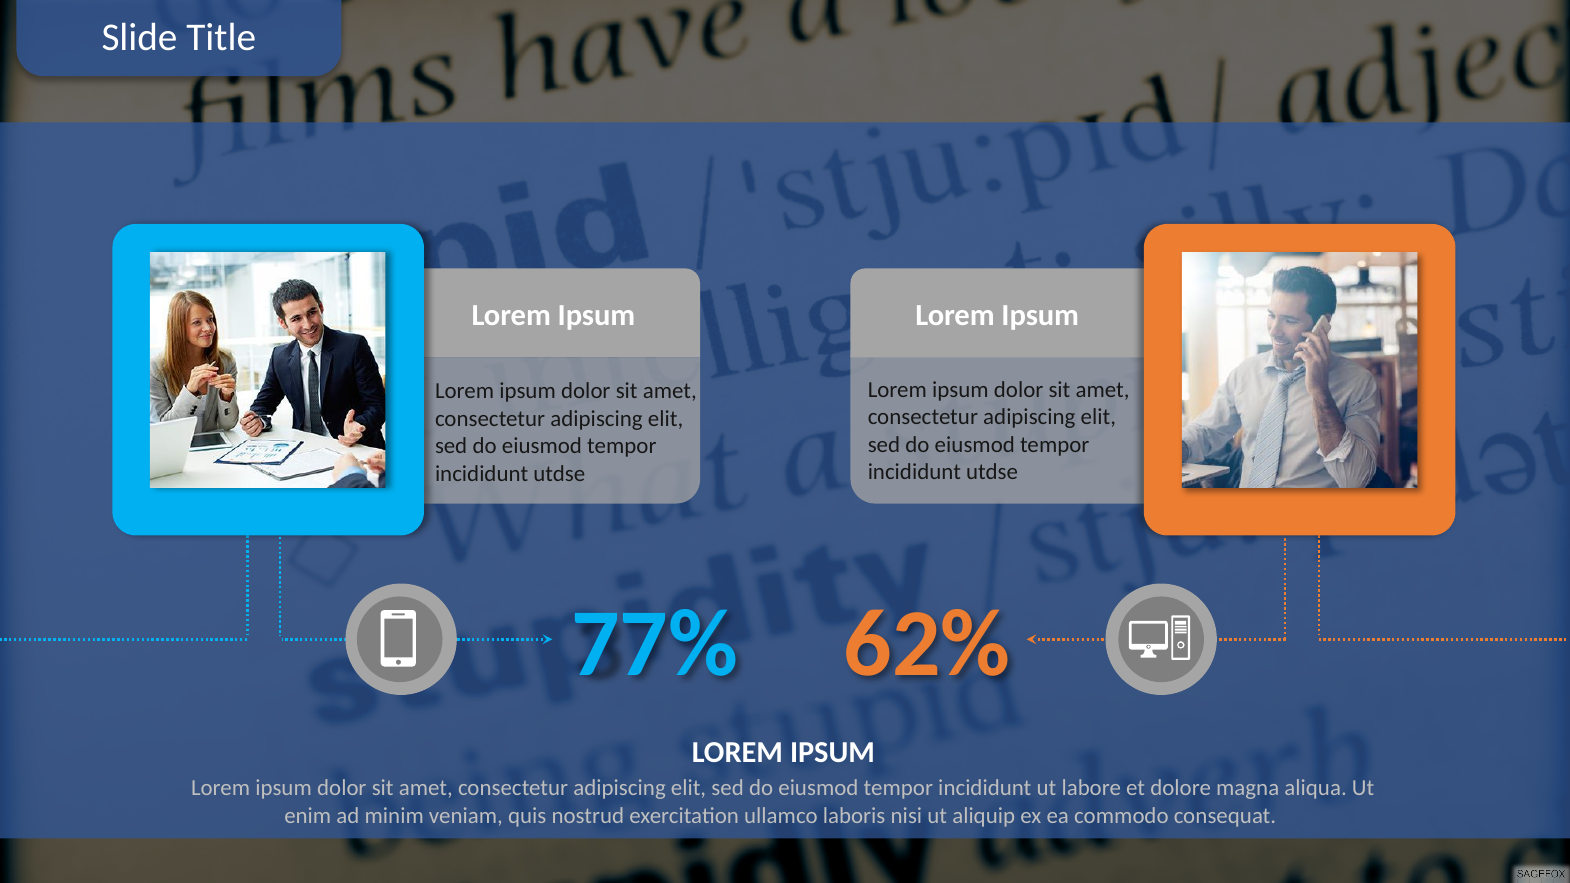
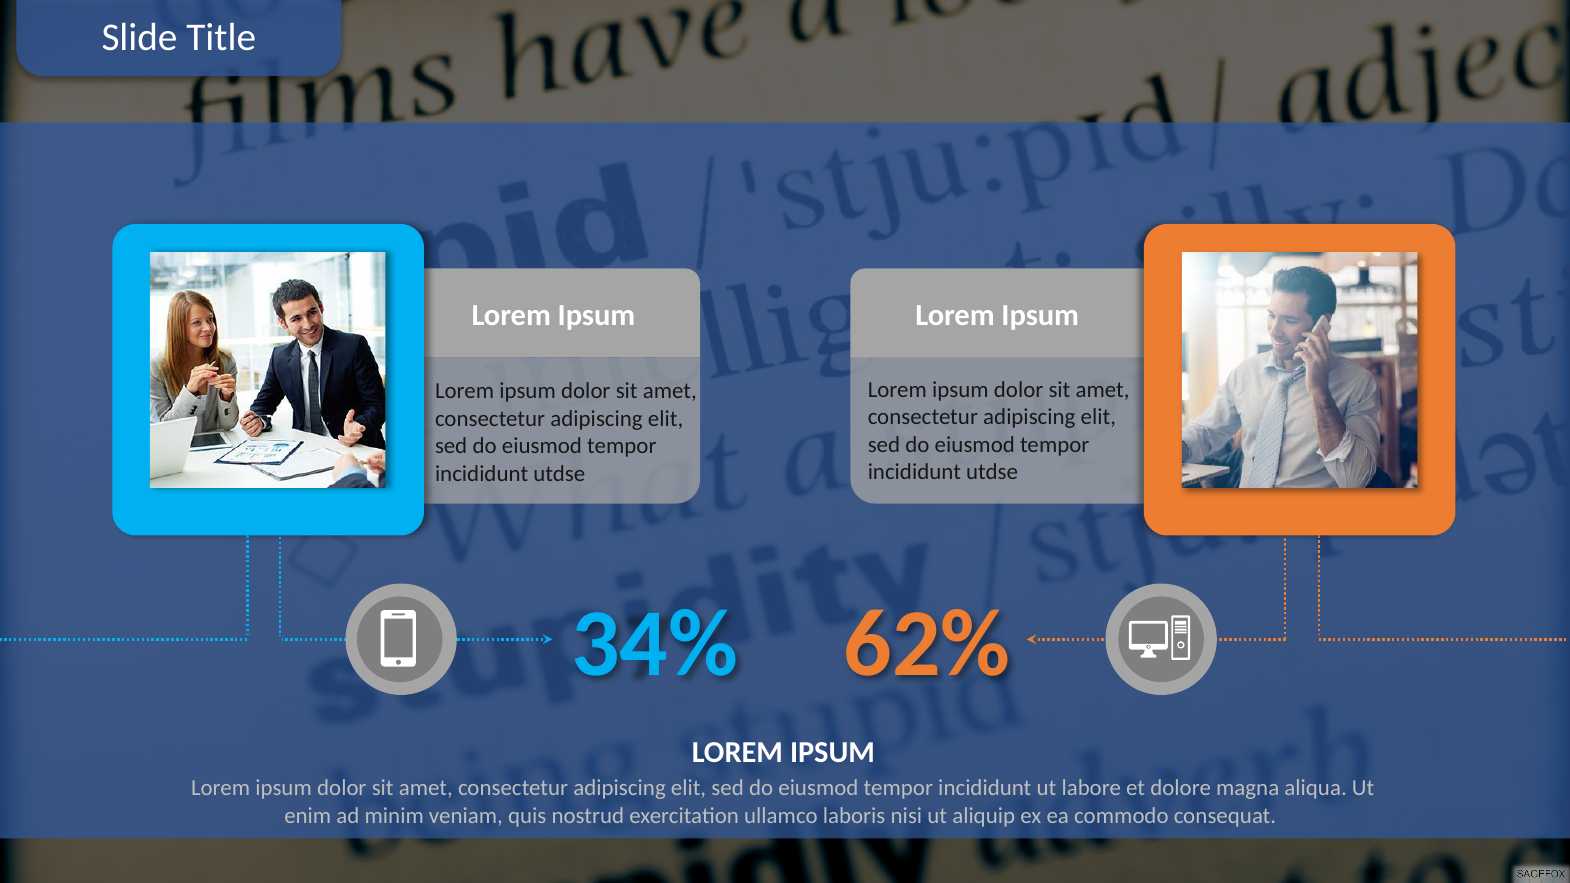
77%: 77% -> 34% (655, 644)
